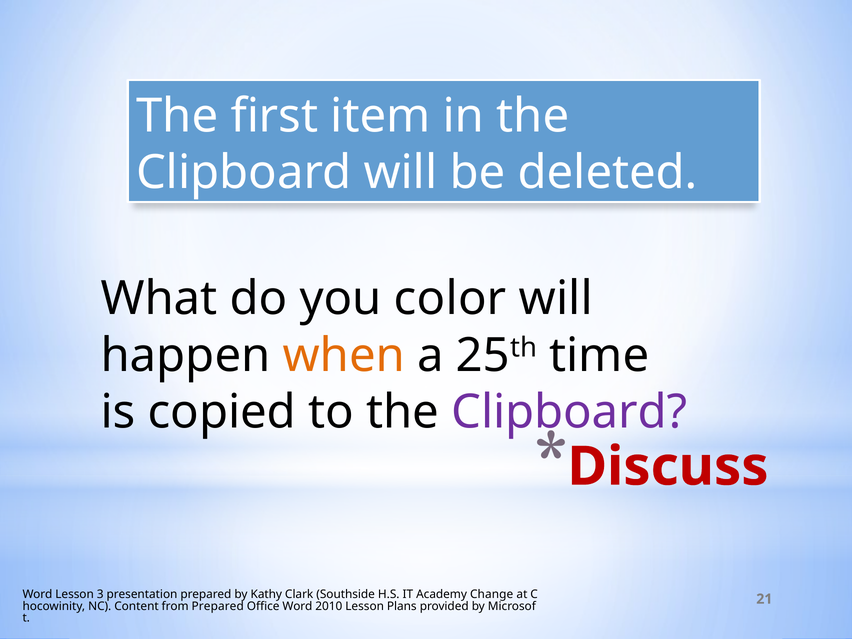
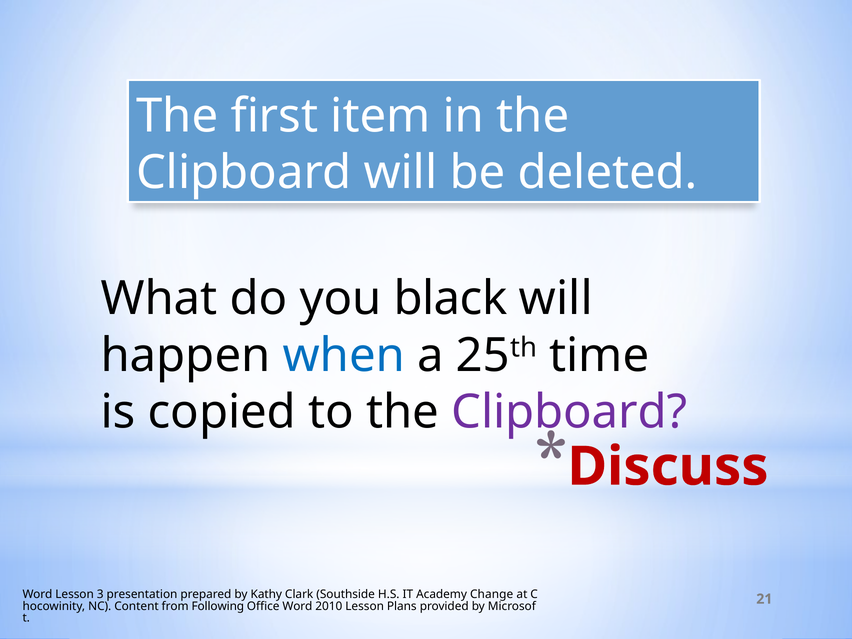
color: color -> black (451, 299)
when colour: orange -> blue (344, 355)
from Prepared: Prepared -> Following (218, 606)
